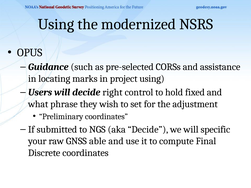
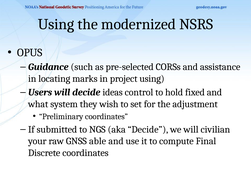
right: right -> ideas (113, 92)
phrase: phrase -> system (64, 104)
specific: specific -> civilian (215, 130)
